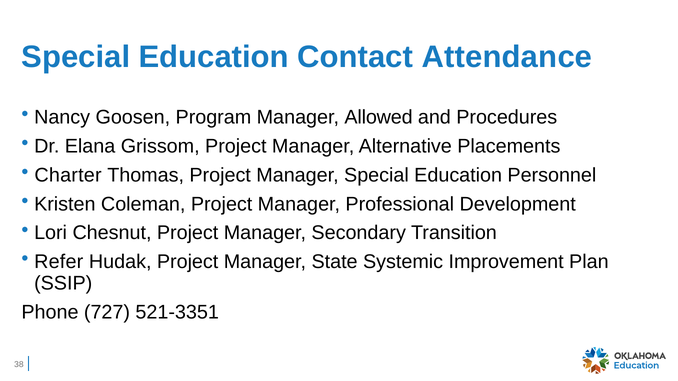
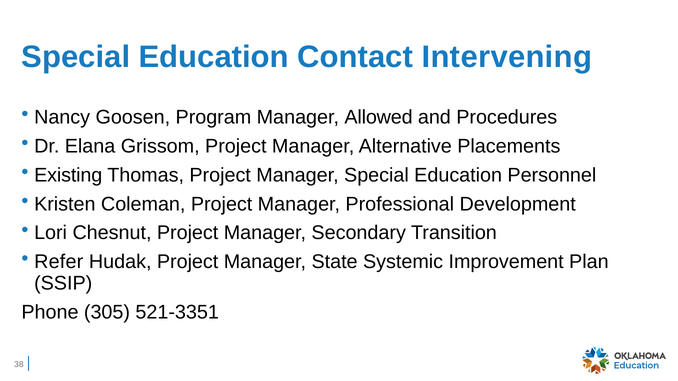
Attendance: Attendance -> Intervening (507, 57)
Charter: Charter -> Existing (68, 175)
727: 727 -> 305 (107, 312)
